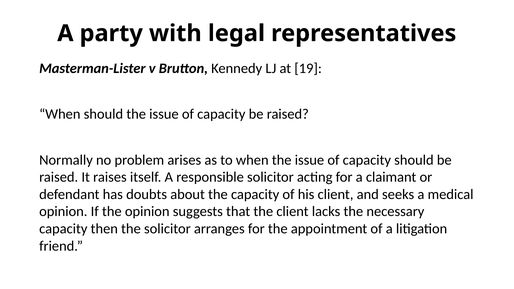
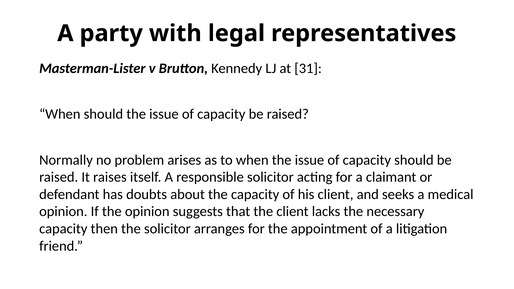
19: 19 -> 31 (308, 68)
